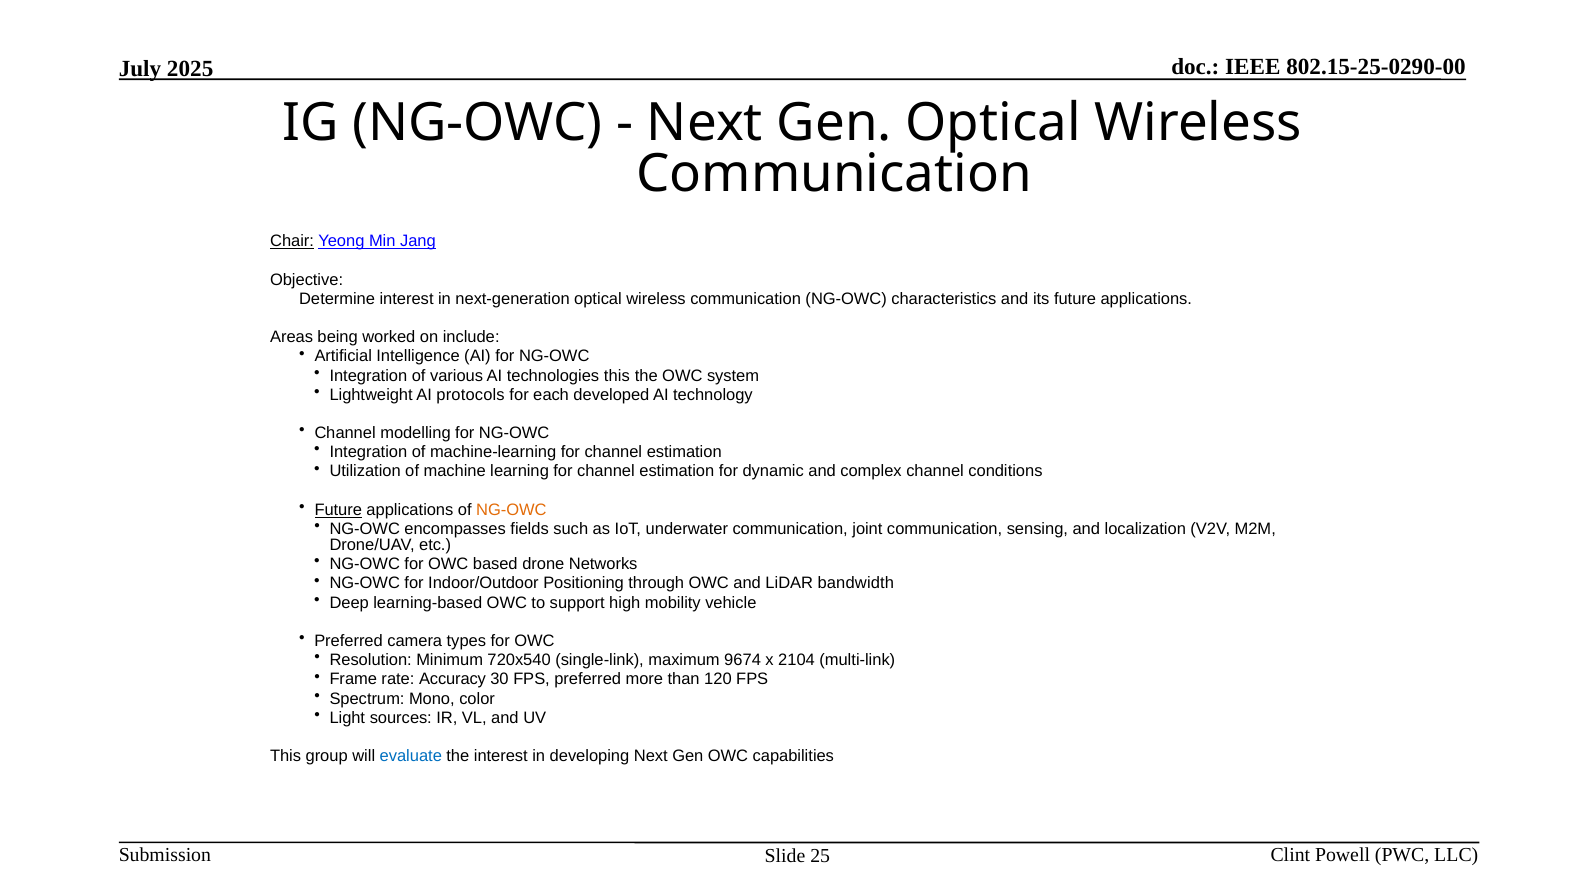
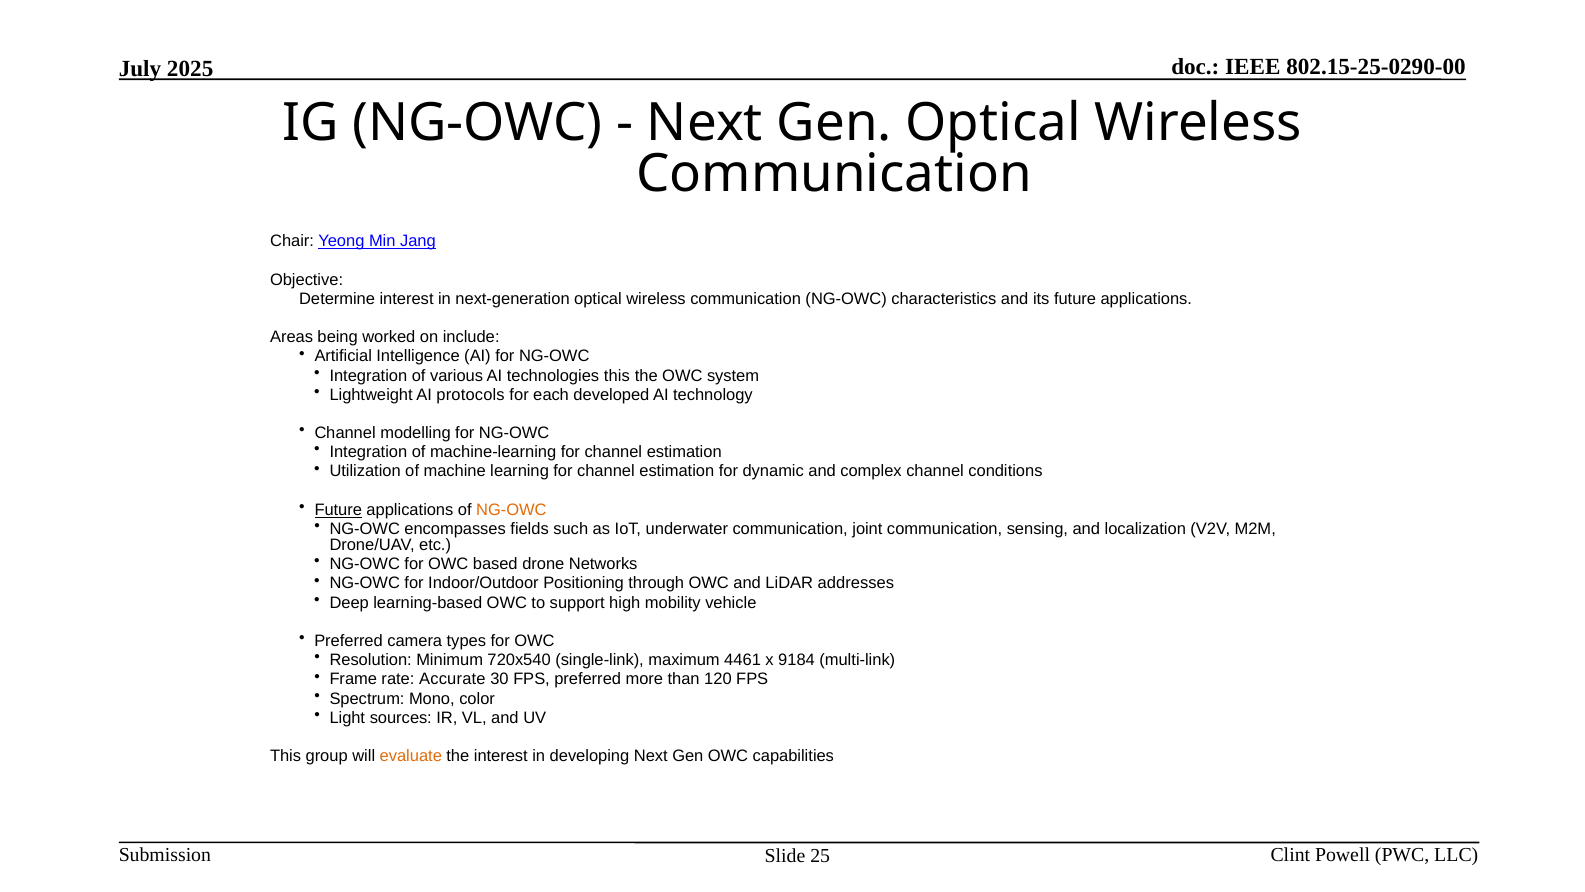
Chair underline: present -> none (292, 241)
bandwidth: bandwidth -> addresses (856, 583)
9674: 9674 -> 4461 (743, 660)
2104: 2104 -> 9184 (797, 660)
Accuracy: Accuracy -> Accurate (452, 679)
evaluate colour: blue -> orange (411, 756)
